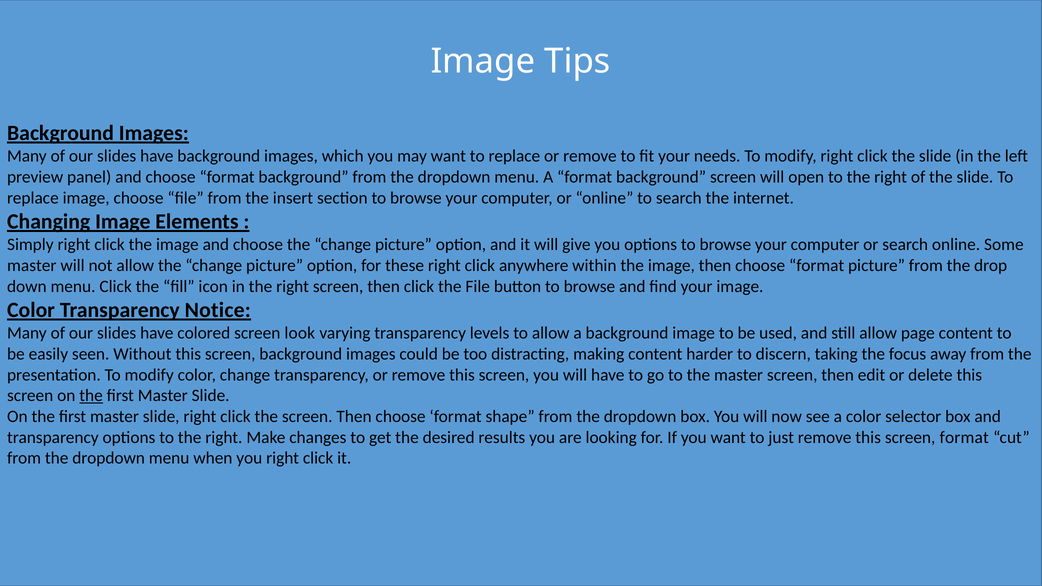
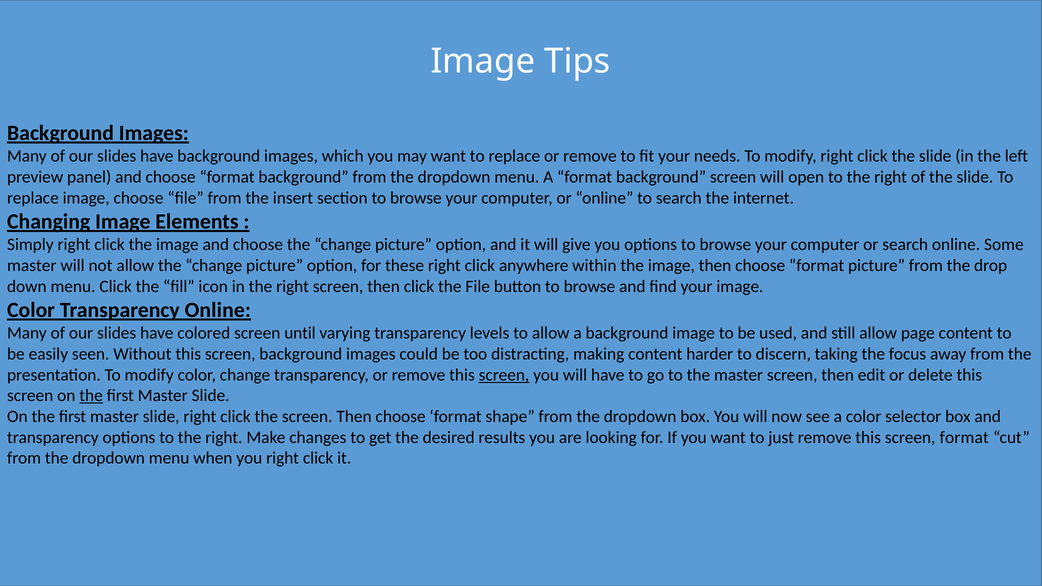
Transparency Notice: Notice -> Online (218, 310)
look: look -> until (300, 333)
screen underline: none -> present (504, 375)
